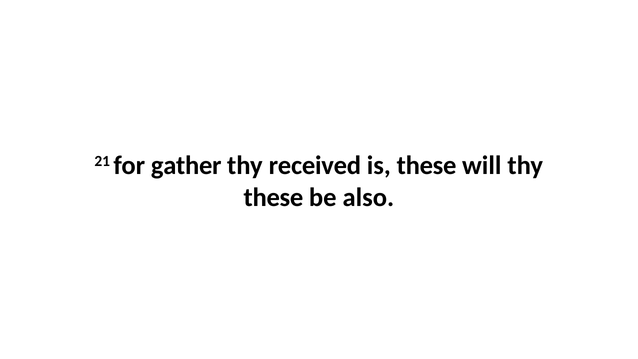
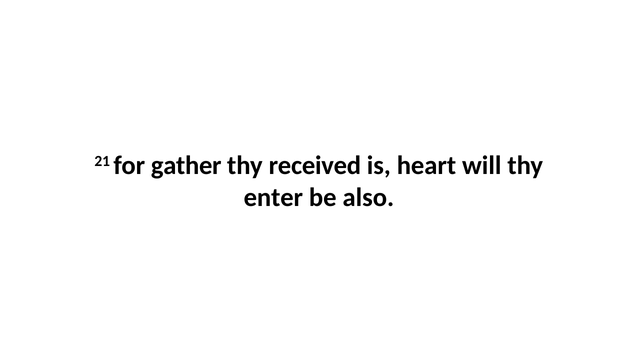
is these: these -> heart (426, 165)
these: these -> enter (273, 197)
